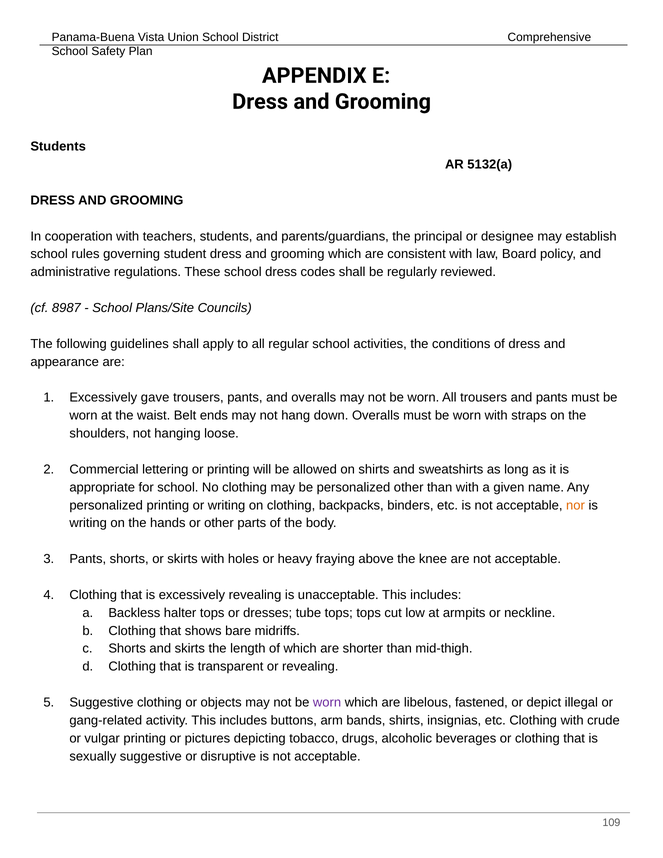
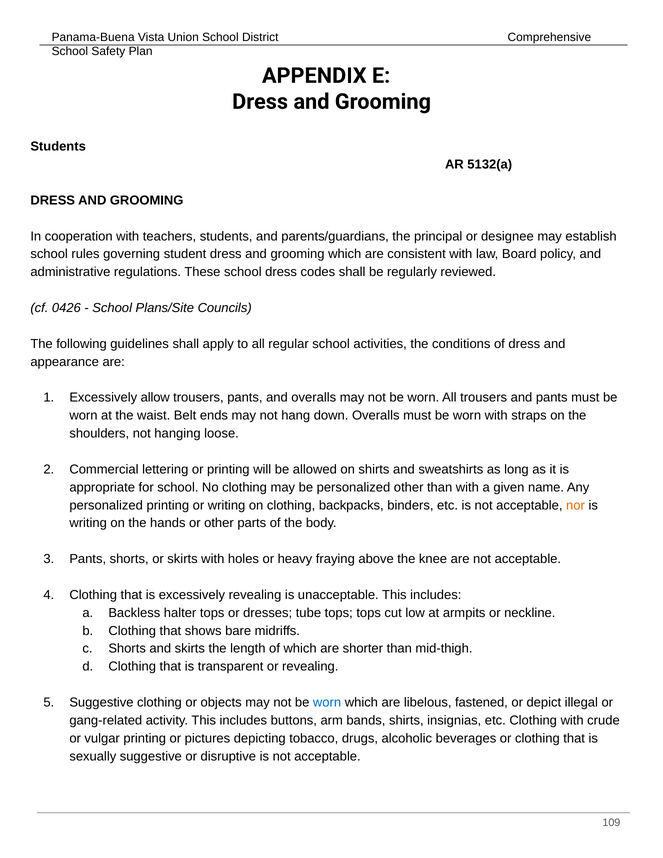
8987: 8987 -> 0426 (66, 308)
gave: gave -> allow (155, 398)
worn colour: purple -> blue (327, 703)
